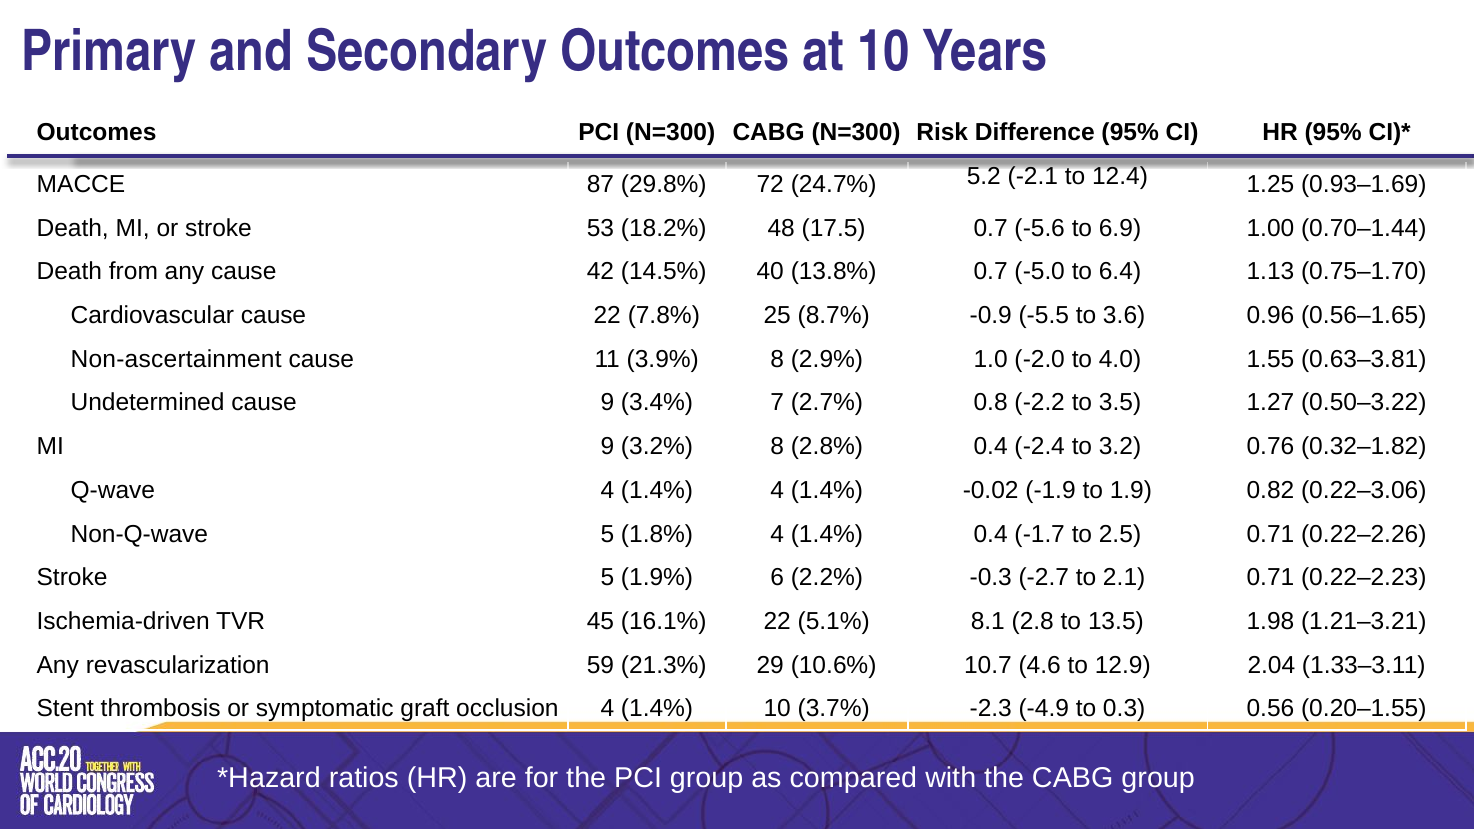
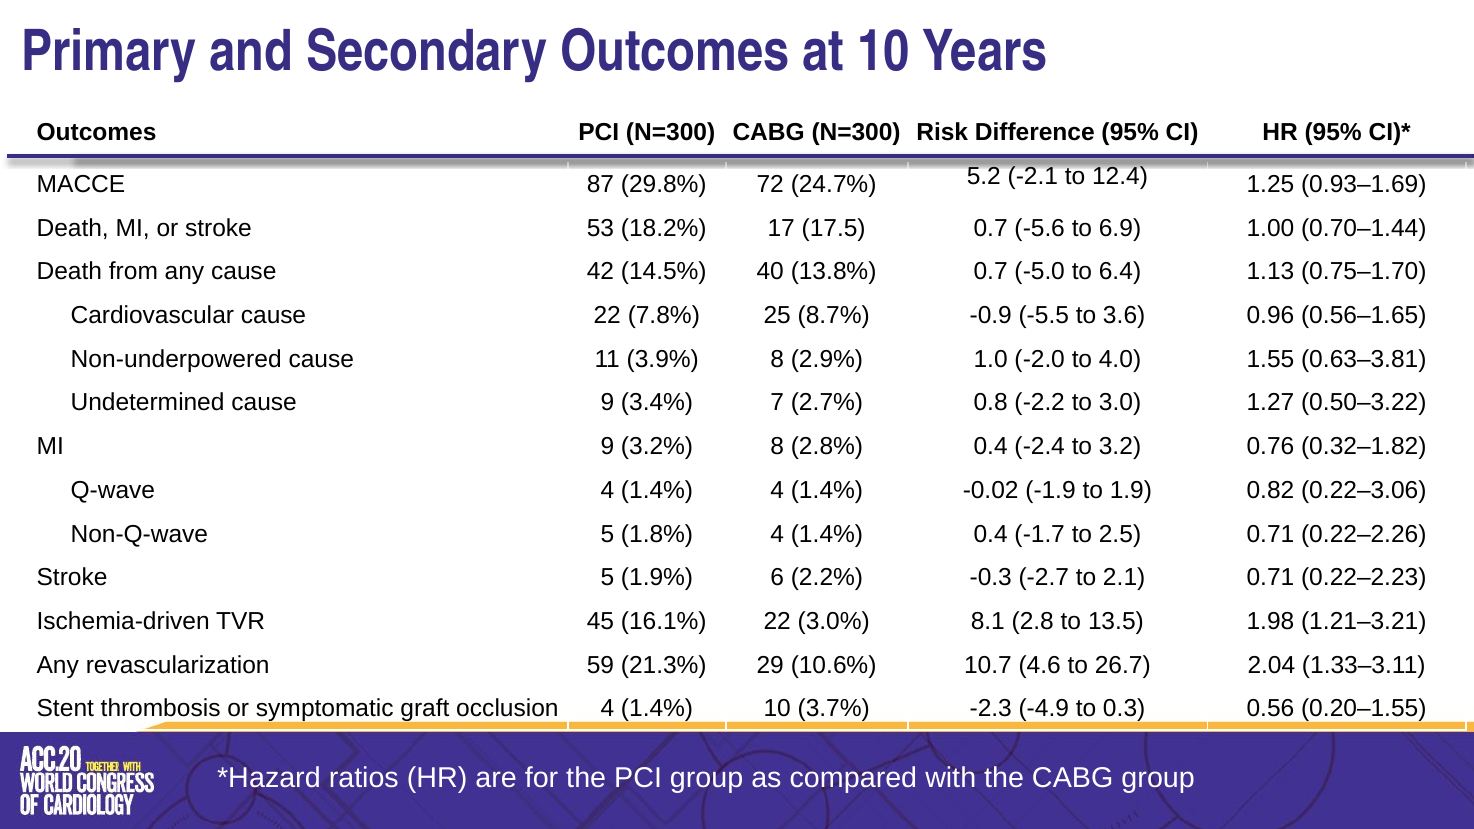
48: 48 -> 17 (781, 228)
Non-ascertainment: Non-ascertainment -> Non-underpowered (176, 359)
3.5: 3.5 -> 3.0 (1120, 403)
5.1%: 5.1% -> 3.0% (834, 621)
12.9: 12.9 -> 26.7 (1123, 665)
